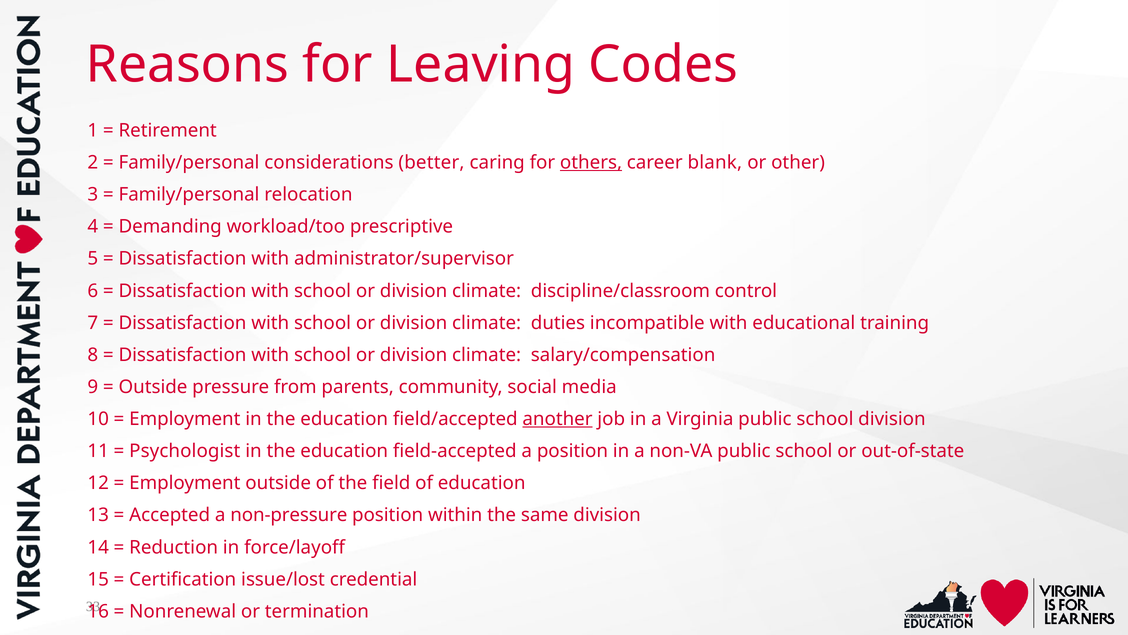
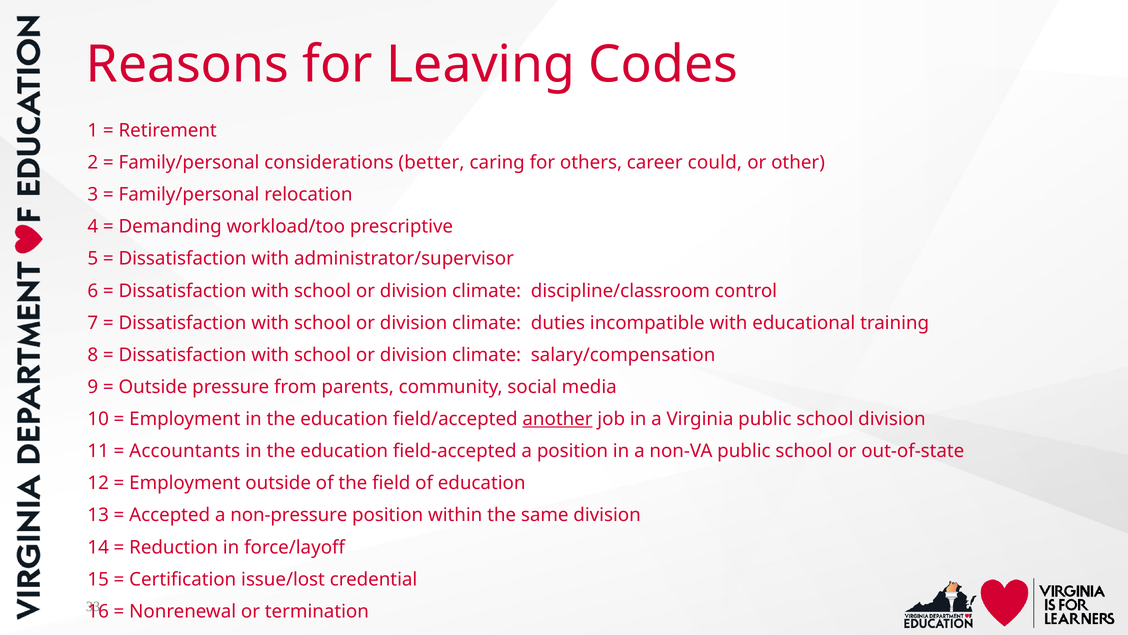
others underline: present -> none (591, 162)
blank: blank -> could (715, 162)
Psychologist: Psychologist -> Accountants (185, 451)
